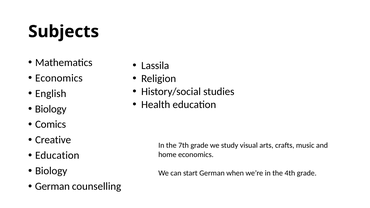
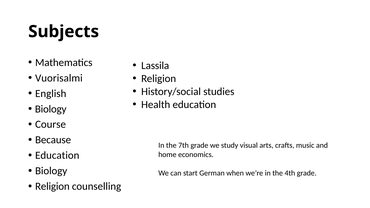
Economics: Economics -> Vuorisalmi (59, 78)
Comics: Comics -> Course (51, 125)
Creative: Creative -> Because (53, 140)
German: German -> Religion (52, 186)
